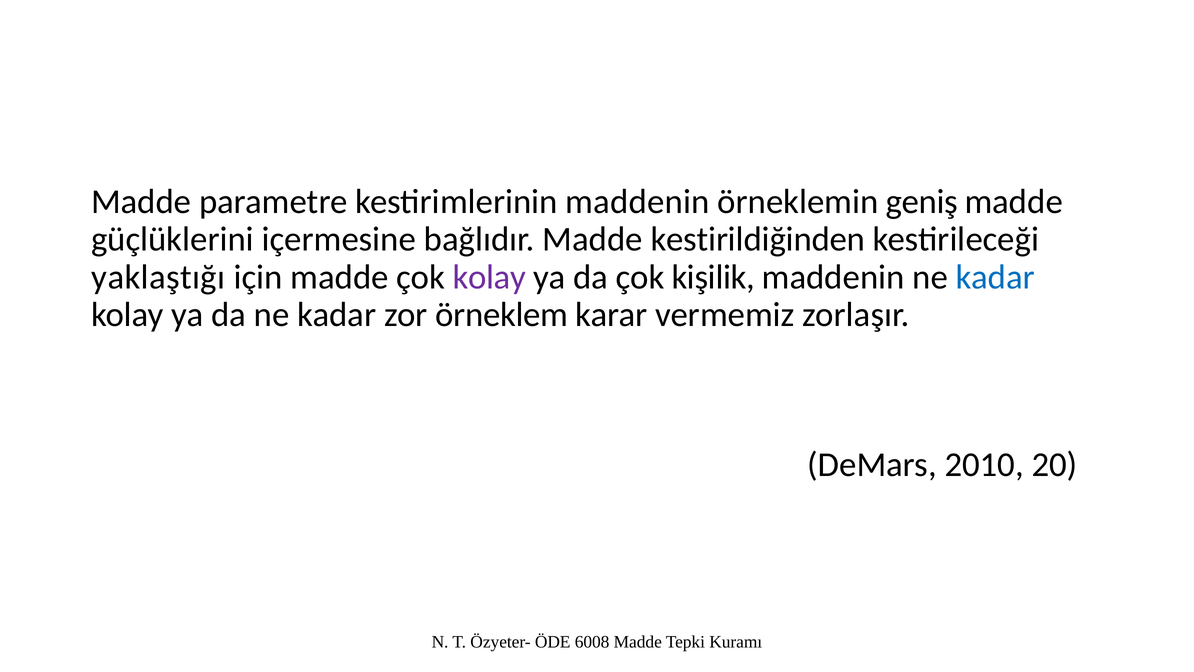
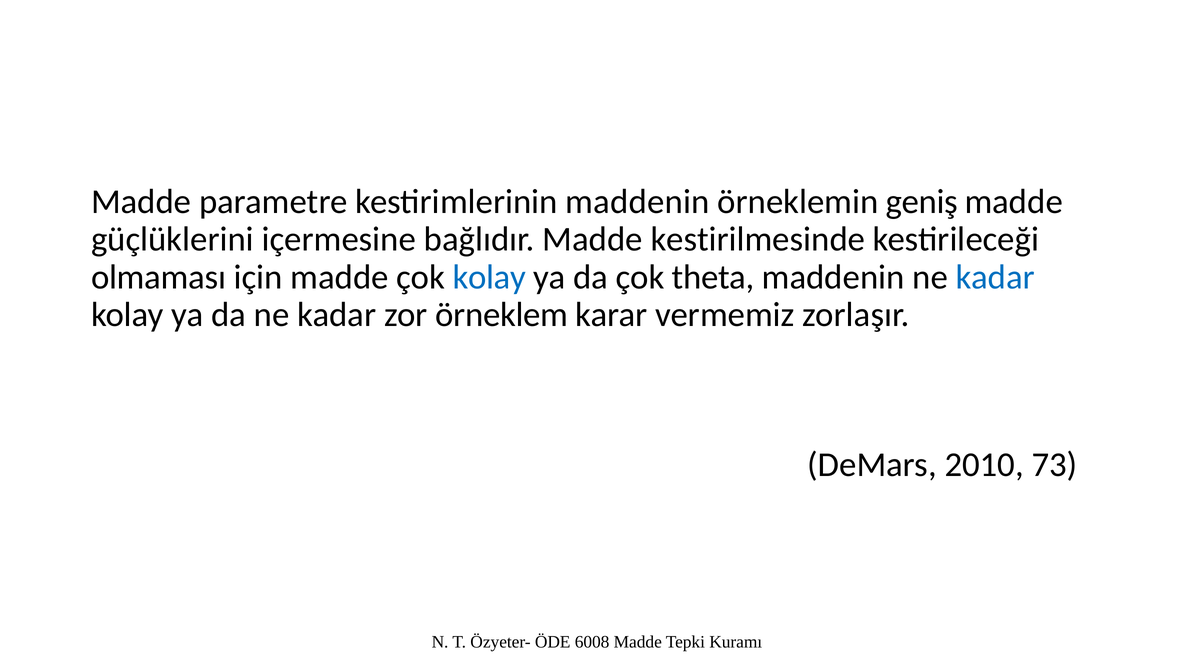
kestirildiğinden: kestirildiğinden -> kestirilmesinde (758, 239)
yaklaştığı: yaklaştığı -> olmaması (159, 277)
kolay colour: purple -> blue (489, 277)
kişilik: kişilik -> theta (713, 277)
20: 20 -> 73 (1055, 464)
